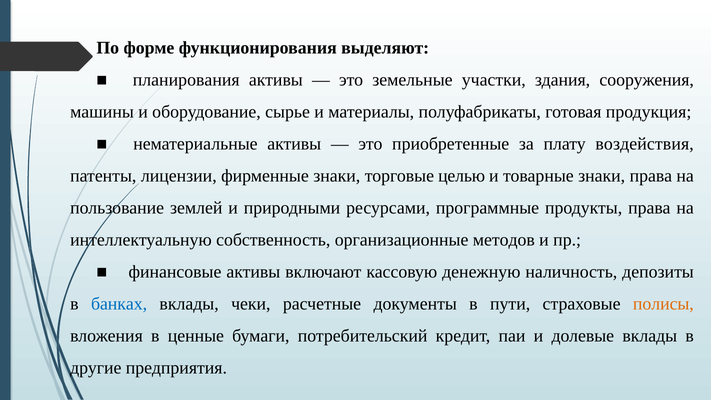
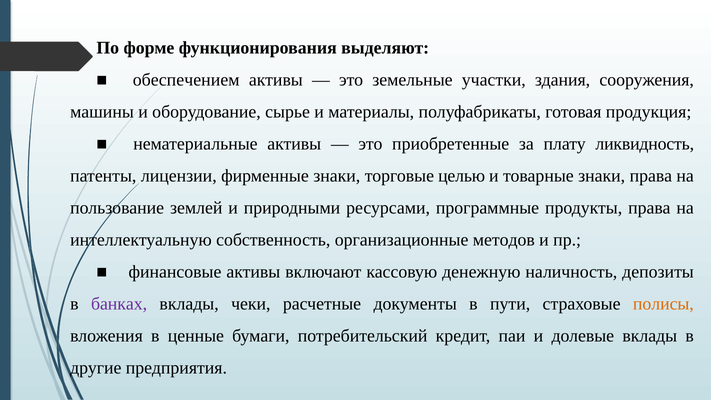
планирования: планирования -> обеспечением (186, 80)
воздействия: воздействия -> ликвидность (645, 144)
банках colour: blue -> purple (119, 304)
